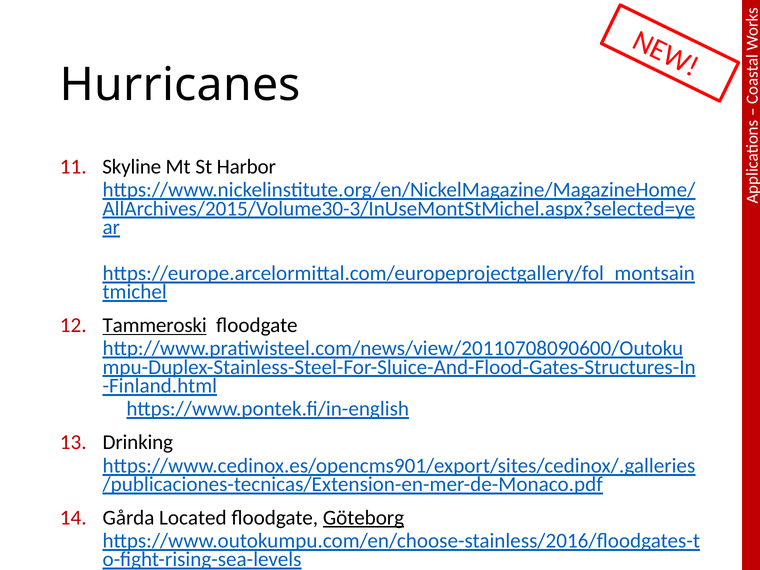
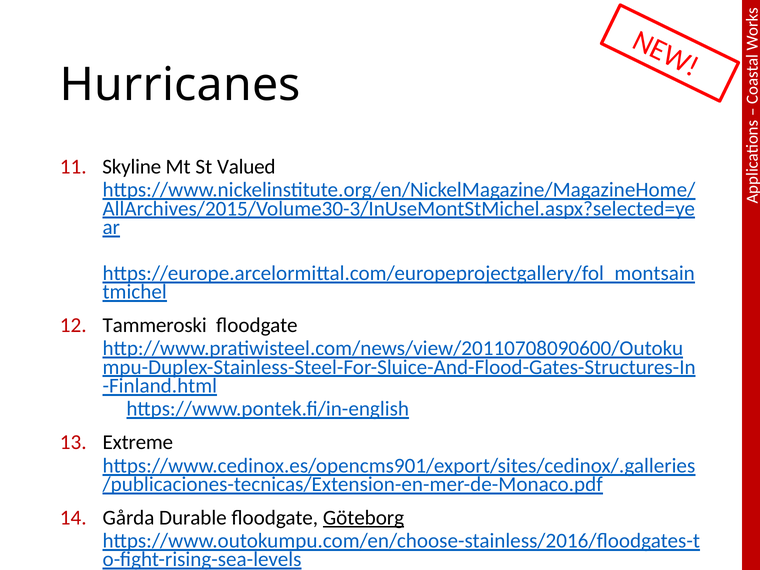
Harbor: Harbor -> Valued (246, 167)
Tammeroski underline: present -> none (155, 325)
Drinking: Drinking -> Extreme (138, 443)
Located: Located -> Durable (193, 518)
